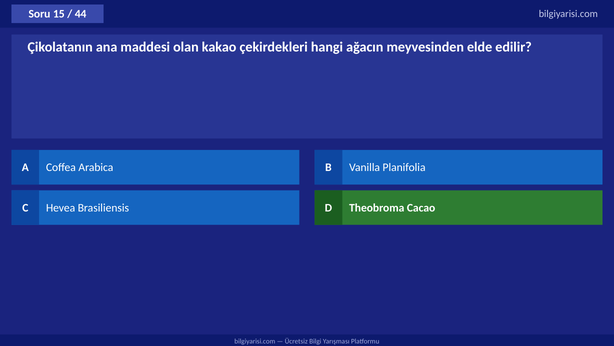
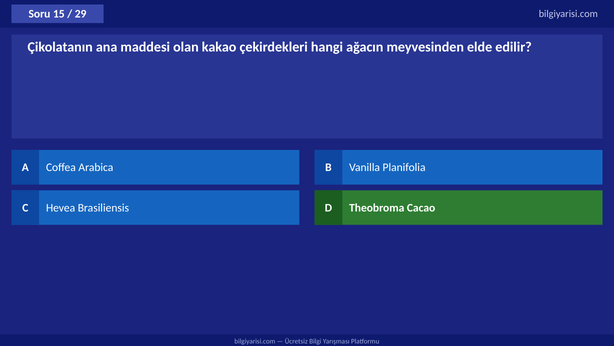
44: 44 -> 29 (81, 14)
